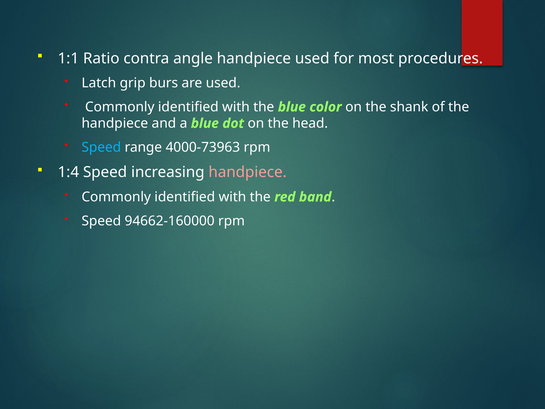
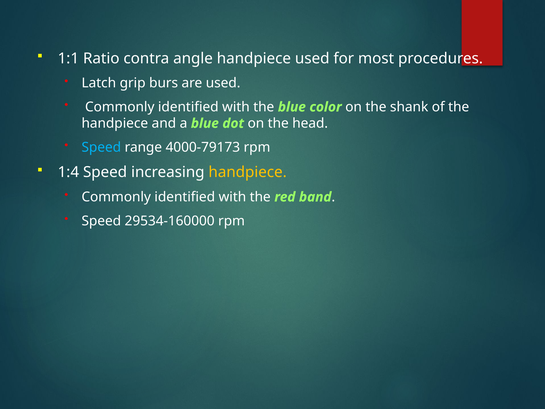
4000-73963: 4000-73963 -> 4000-79173 (203, 147)
handpiece colour: pink -> yellow (248, 172)
94662-160000: 94662-160000 -> 29534-160000 (170, 221)
